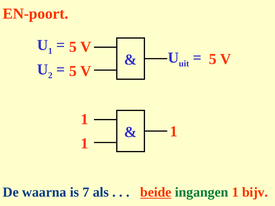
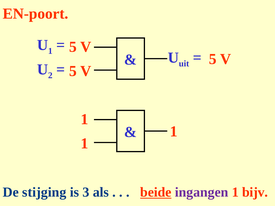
waarna: waarna -> stijging (44, 192)
7: 7 -> 3 (86, 192)
ingangen colour: green -> purple (202, 192)
